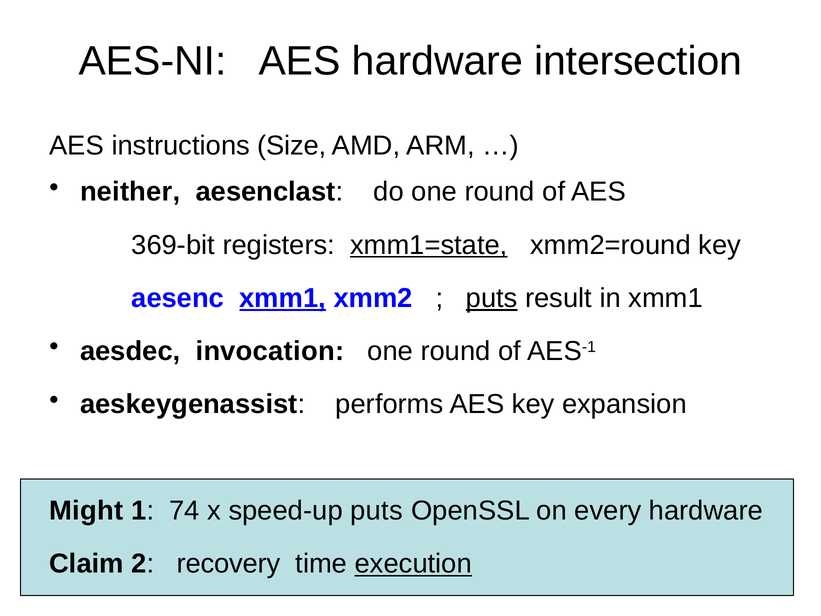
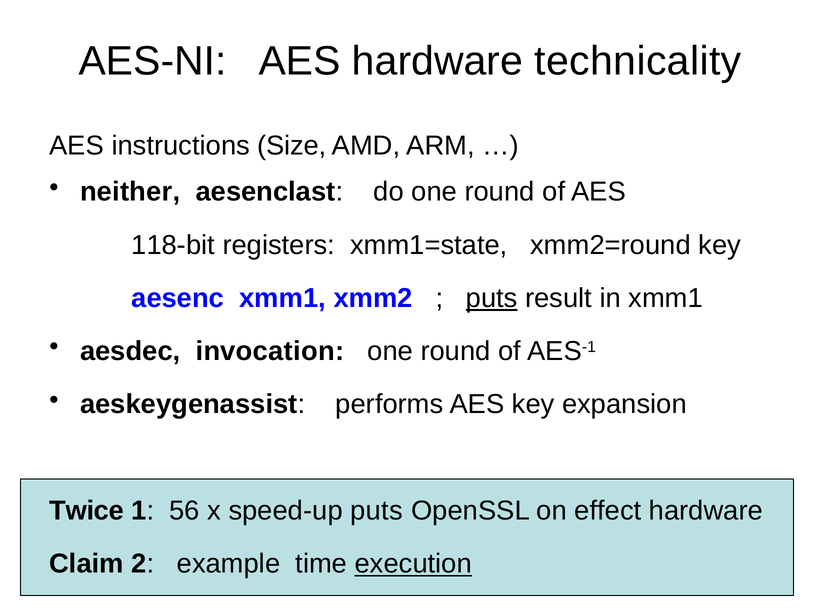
intersection: intersection -> technicality (638, 61)
369-bit: 369-bit -> 118-bit (173, 245)
xmm1=state underline: present -> none (429, 245)
xmm1 underline: present -> none (283, 298)
Might: Might -> Twice (87, 510)
74: 74 -> 56 (184, 510)
every: every -> effect (608, 510)
recovery: recovery -> example (229, 564)
